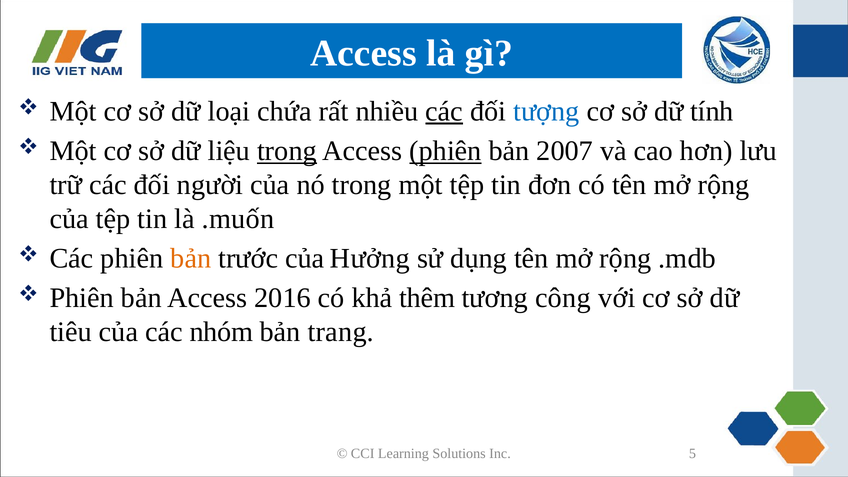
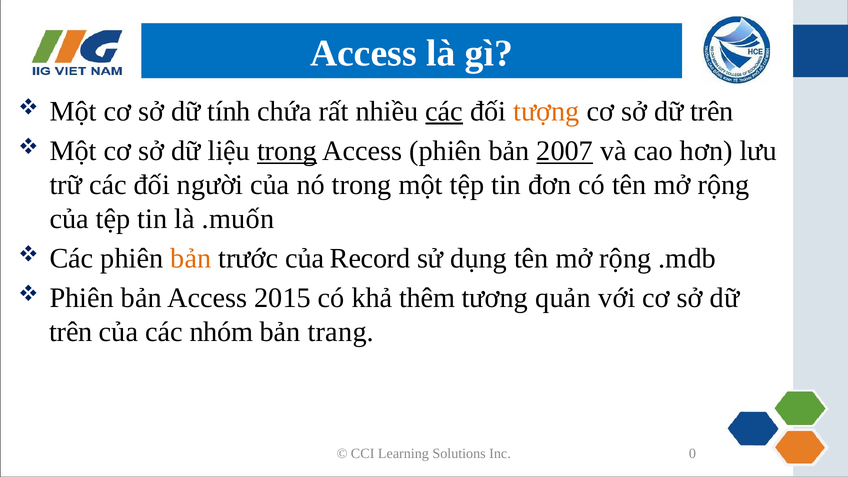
loại: loại -> tính (229, 111)
tượng colour: blue -> orange (546, 111)
tính: tính -> trên (712, 111)
phiên underline: present -> none (445, 151)
2007 underline: none -> present (565, 151)
Hưởng: Hưởng -> Record (370, 258)
2016: 2016 -> 2015 (283, 298)
công: công -> quản (563, 298)
tiêu: tiêu -> trên (71, 332)
5: 5 -> 0 (693, 454)
